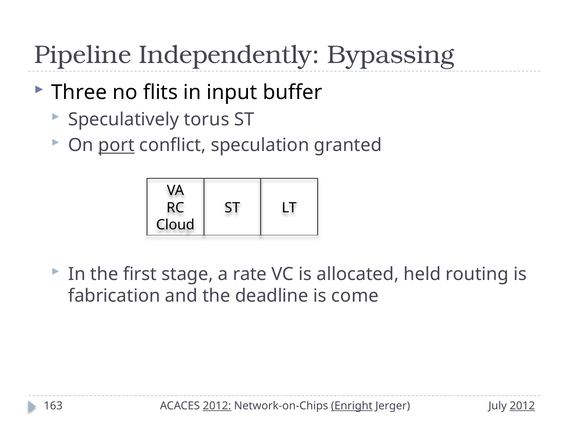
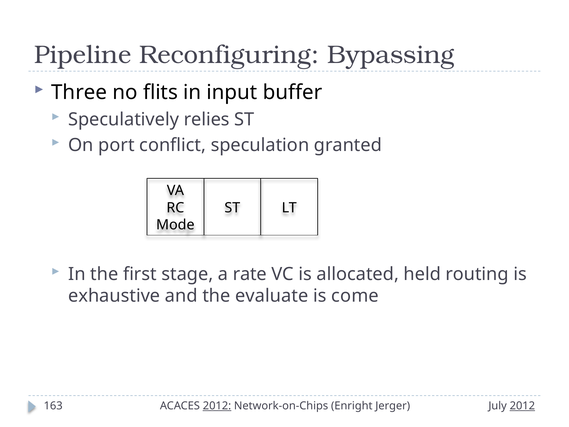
Independently: Independently -> Reconfiguring (229, 55)
torus: torus -> relies (207, 119)
port underline: present -> none (116, 145)
Cloud: Cloud -> Mode (175, 225)
fabrication: fabrication -> exhaustive (114, 296)
deadline: deadline -> evaluate (272, 296)
Enright underline: present -> none (352, 406)
